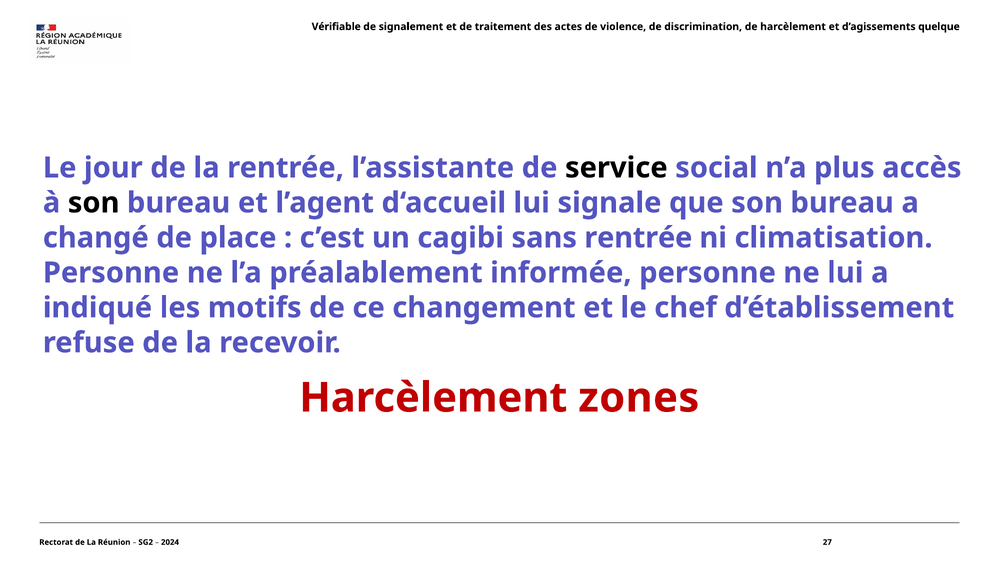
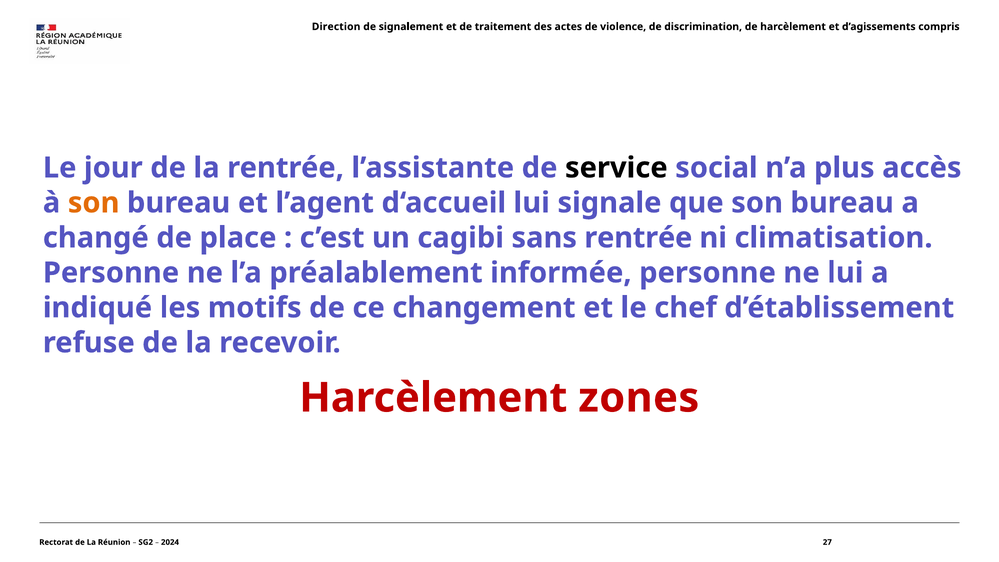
Vérifiable: Vérifiable -> Direction (336, 27)
quelque: quelque -> compris (939, 27)
son colour: black -> orange (94, 203)
